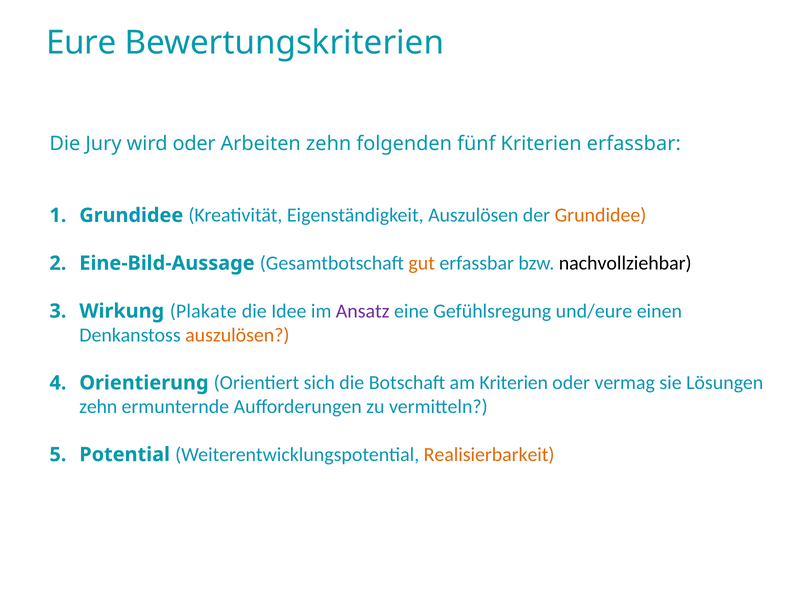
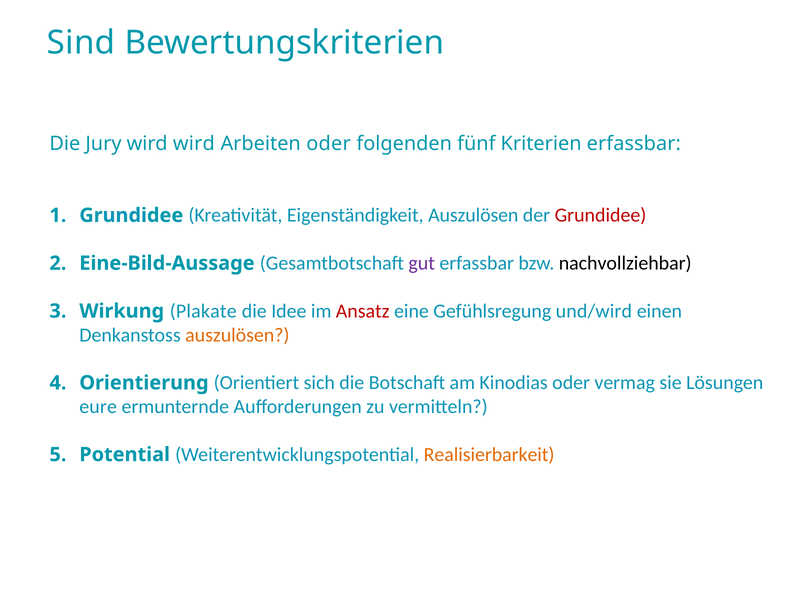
Eure: Eure -> Sind (81, 43)
wird oder: oder -> wird (194, 144)
Arbeiten zehn: zehn -> oder (329, 144)
Grundidee colour: orange -> red (601, 215)
gut colour: orange -> purple (422, 263)
Ansatz colour: purple -> red (363, 311)
und/eure: und/eure -> und/wird (594, 311)
am Kriterien: Kriterien -> Kinodias (514, 383)
zehn: zehn -> eure (98, 407)
